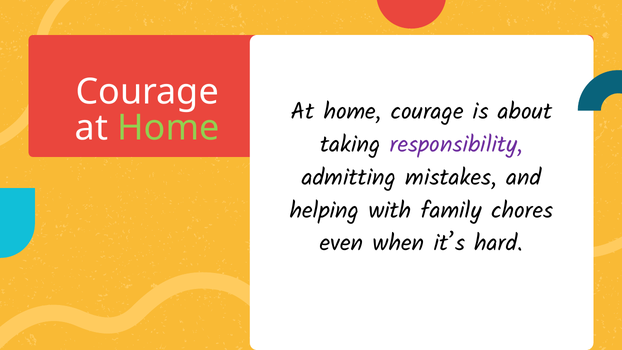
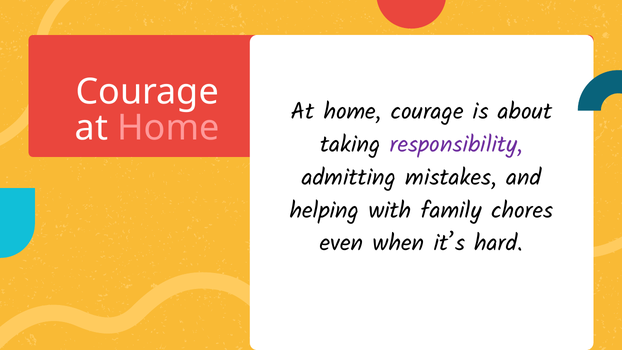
Home colour: light green -> pink (168, 128)
